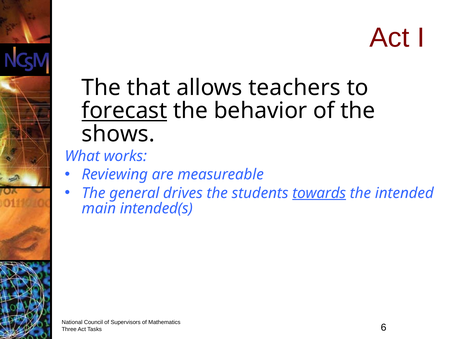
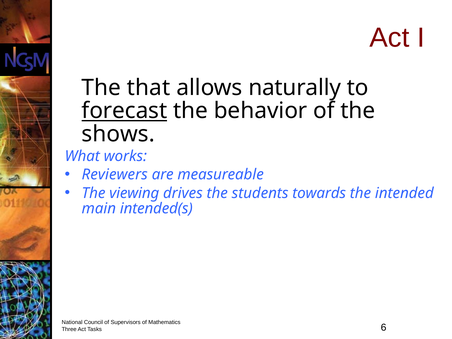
teachers: teachers -> naturally (295, 88)
Reviewing: Reviewing -> Reviewers (115, 175)
general: general -> viewing (134, 193)
towards underline: present -> none (319, 193)
